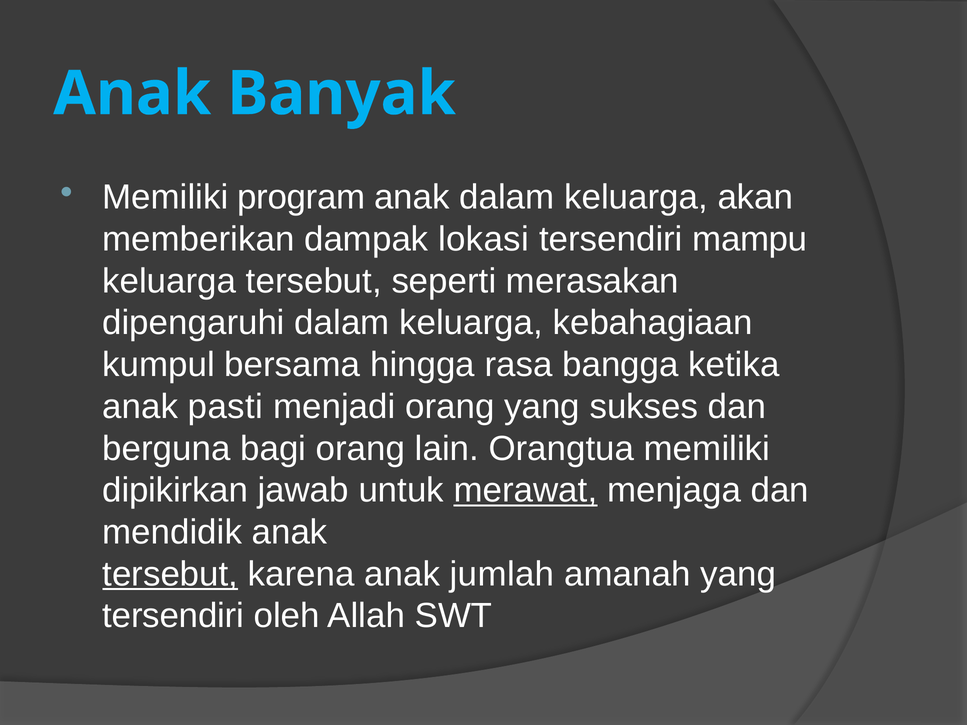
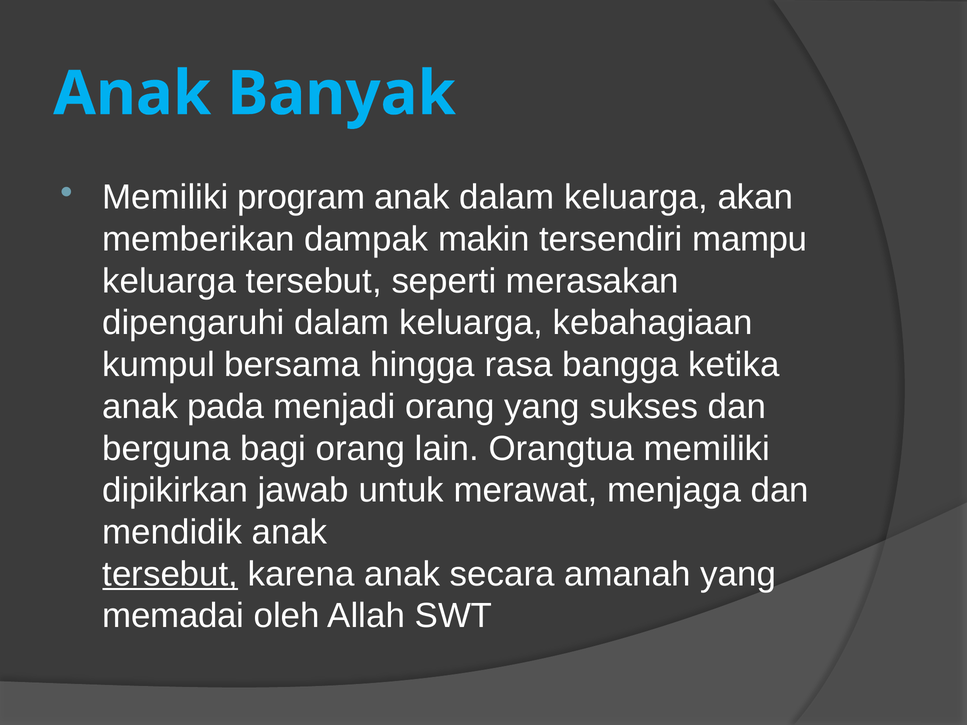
lokasi: lokasi -> makin (484, 239)
pasti: pasti -> pada (226, 407)
merawat underline: present -> none (525, 491)
jumlah: jumlah -> secara (502, 574)
tersendiri: tersendiri -> memadai (173, 616)
